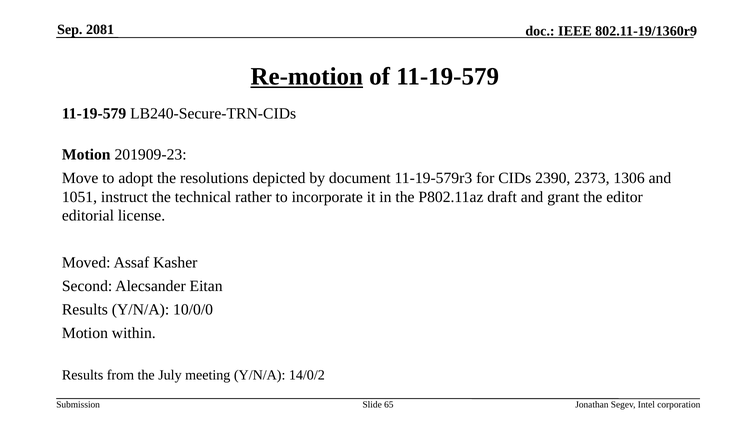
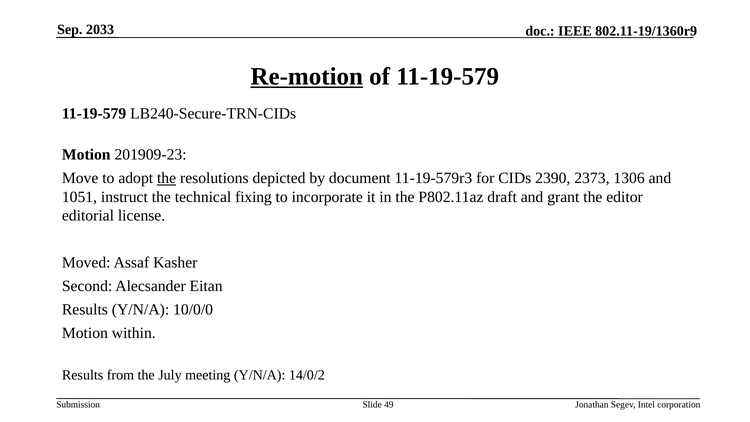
2081: 2081 -> 2033 (100, 30)
the underline: none -> present (167, 178)
rather: rather -> fixing (254, 197)
65: 65 -> 49 (389, 405)
